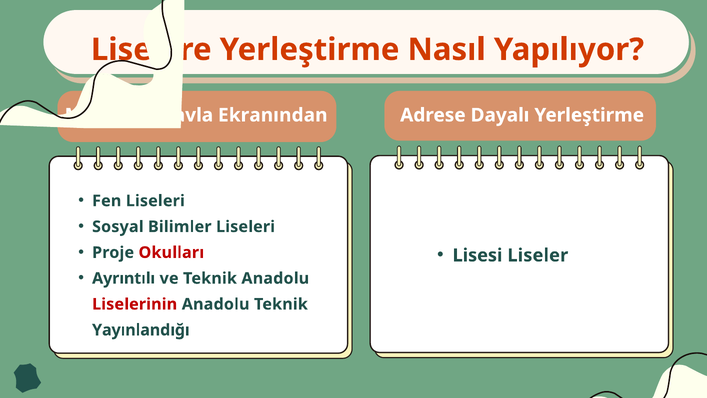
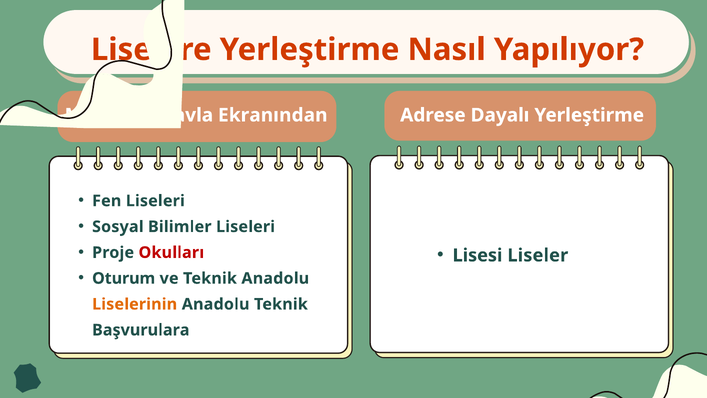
Ayrıntılı: Ayrıntılı -> Oturum (124, 278)
Liselerinin colour: red -> orange (135, 304)
Yayınlandığı: Yayınlandığı -> Başvurulara (141, 330)
